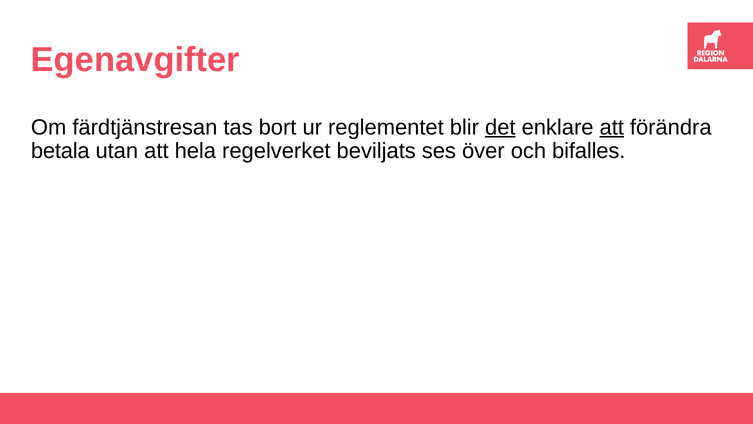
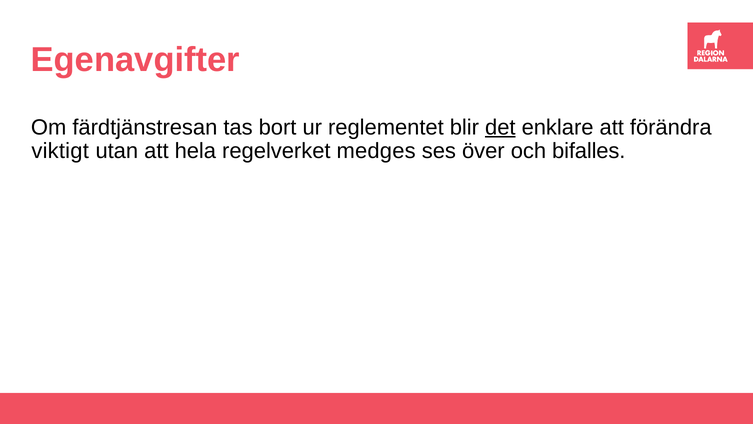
att underline: present -> none (612, 127)
betala: betala -> viktigt (60, 151)
beviljats: beviljats -> medges (376, 151)
